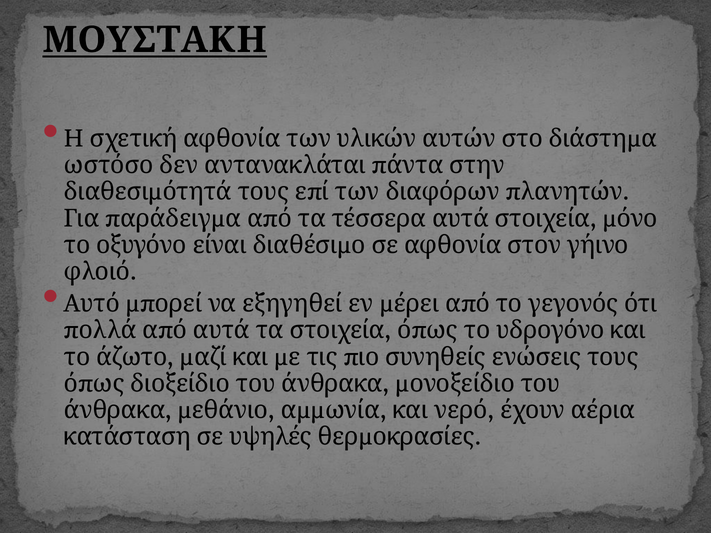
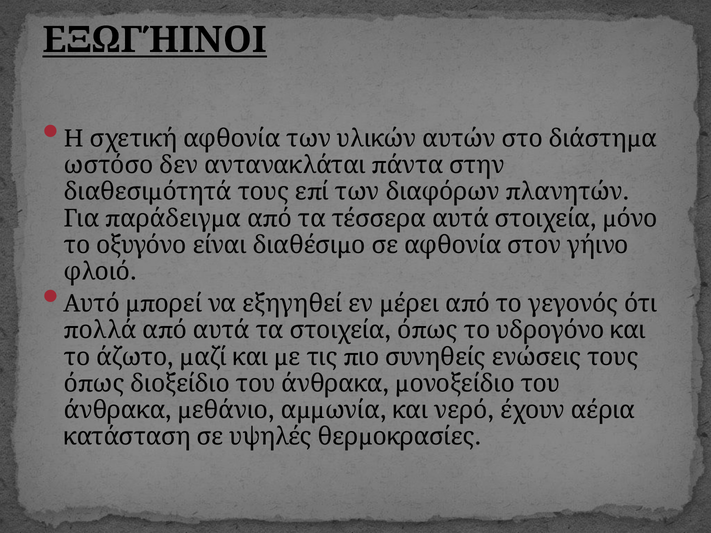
ΜΟΥΣΤΑΚΗ: ΜΟΥΣΤΑΚΗ -> ΕΞΩΓΉΙΝΟΙ (155, 40)
